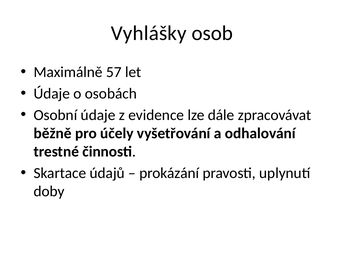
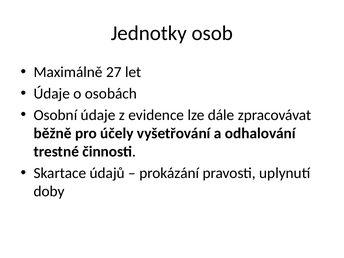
Vyhlášky: Vyhlášky -> Jednotky (149, 33)
57: 57 -> 27 (114, 72)
